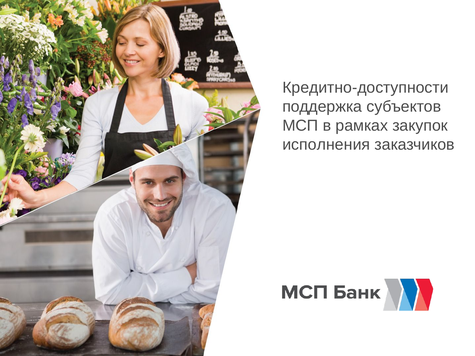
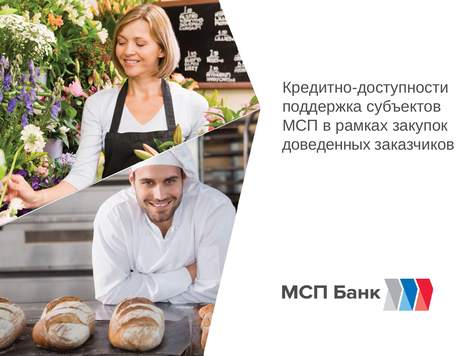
исполнения: исполнения -> доведенных (326, 145)
